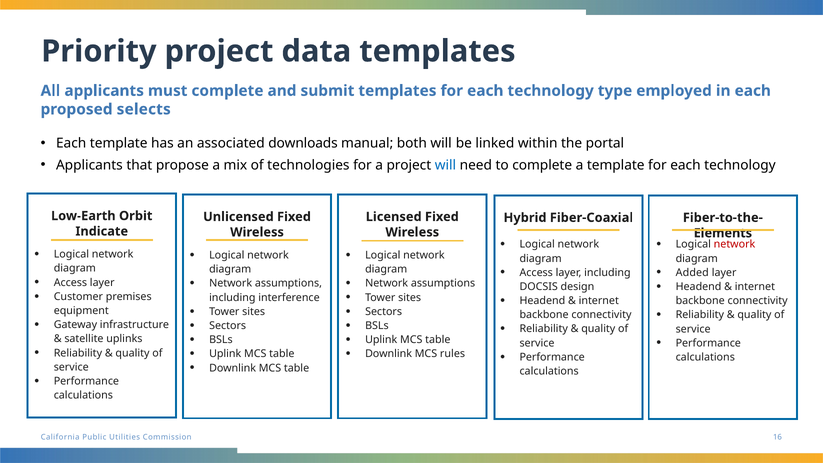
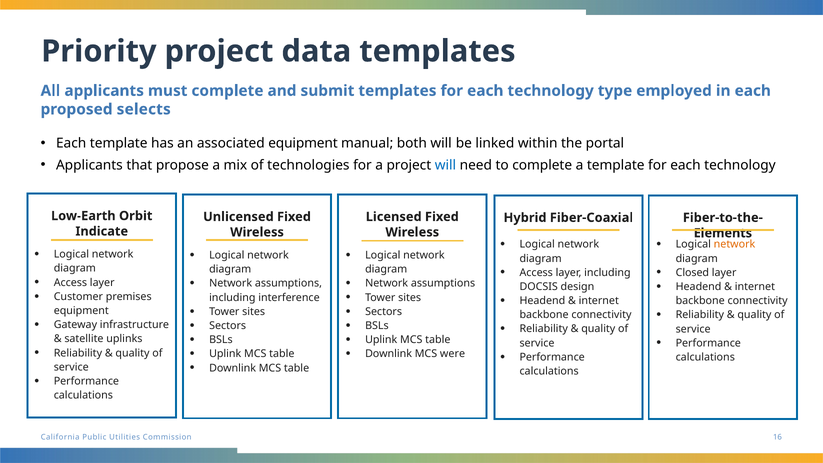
associated downloads: downloads -> equipment (303, 143)
network colour: red -> orange (735, 244)
Added: Added -> Closed (692, 273)
rules: rules -> were (452, 354)
